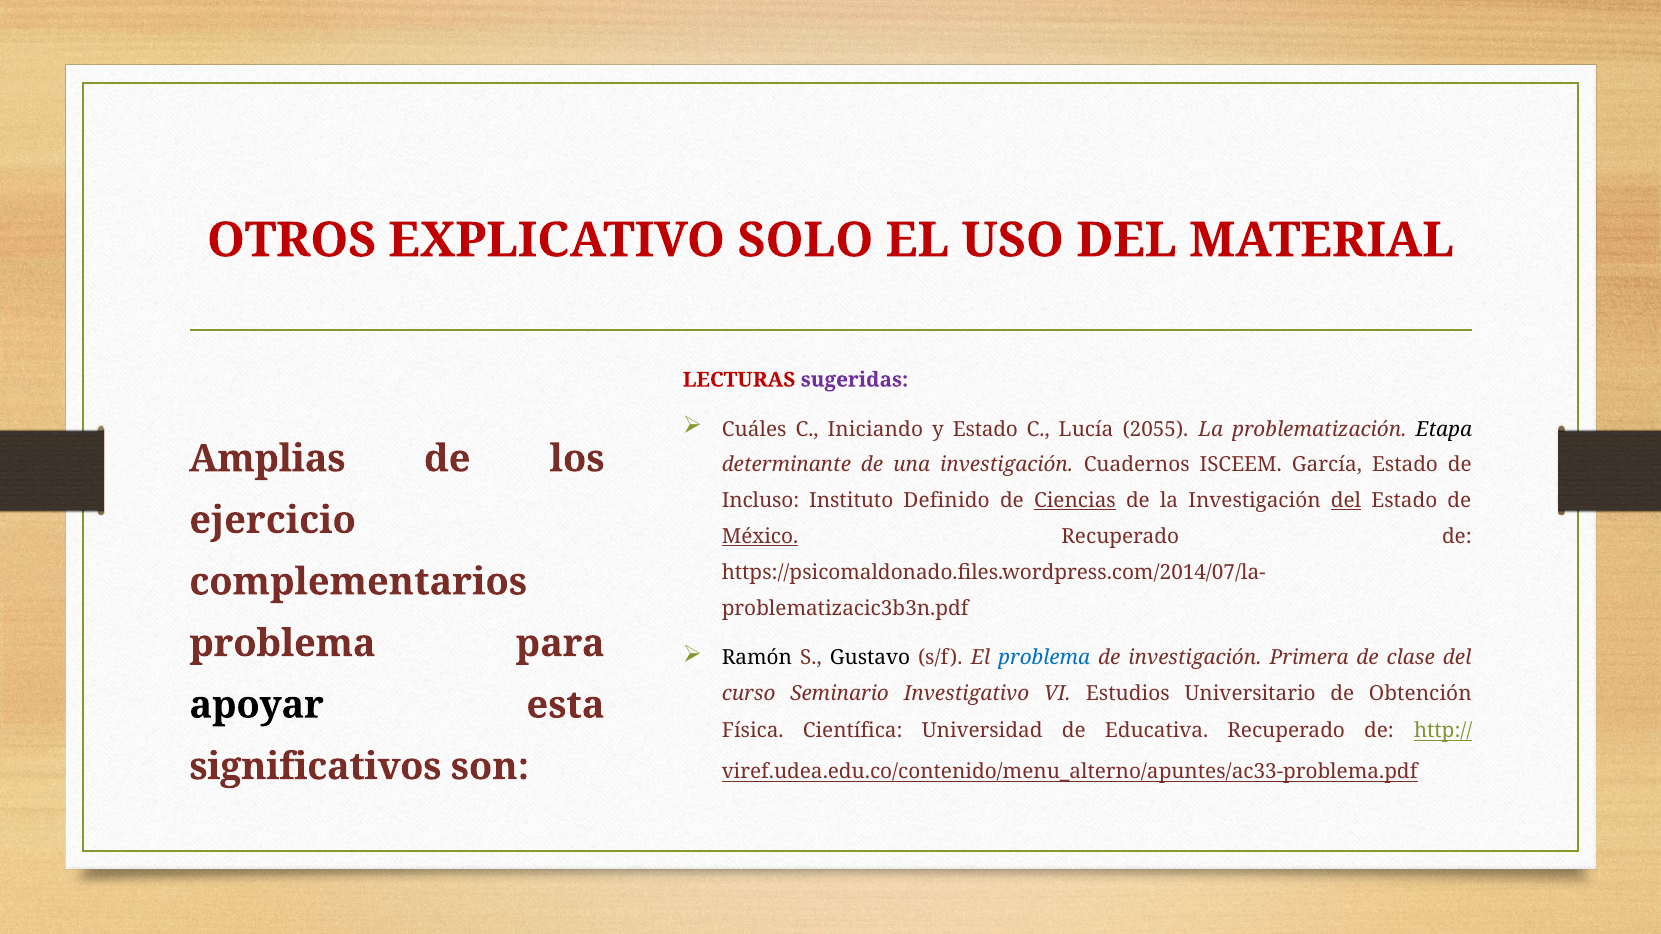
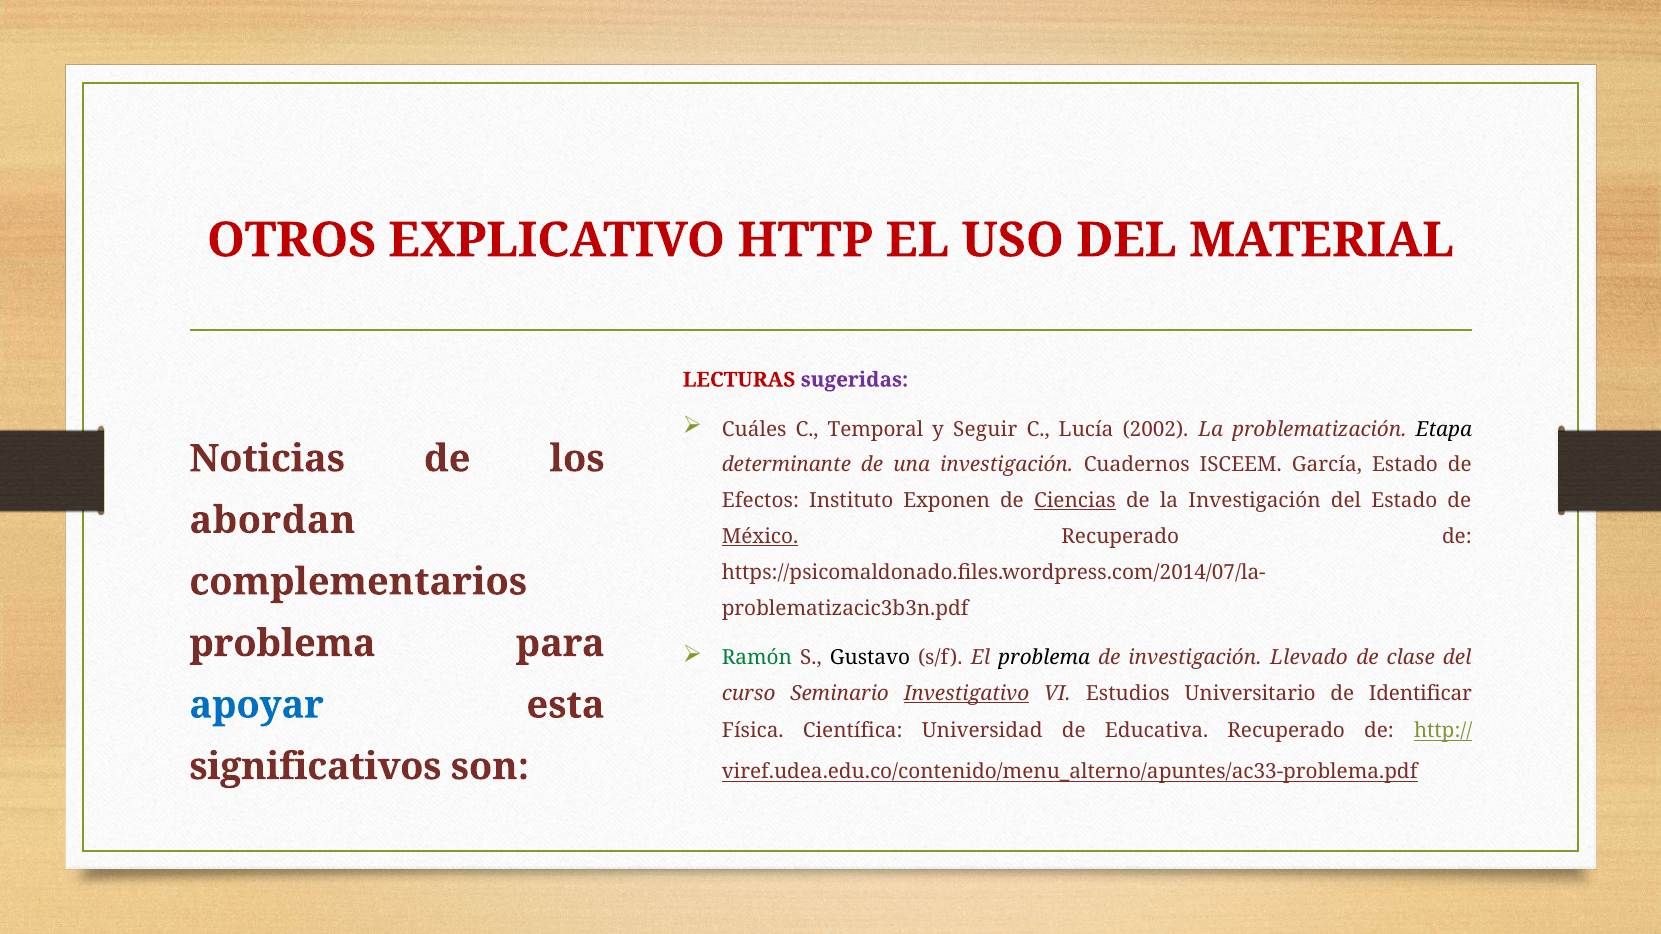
SOLO: SOLO -> HTTP (805, 240)
Iniciando: Iniciando -> Temporal (875, 429)
y Estado: Estado -> Seguir (985, 429)
2055: 2055 -> 2002 (1155, 429)
Amplias: Amplias -> Noticias (267, 459)
Incluso: Incluso -> Efectos (760, 501)
Definido: Definido -> Exponen (947, 501)
del underline: present -> none (1346, 501)
ejercicio: ejercicio -> abordan (272, 521)
Ramón colour: black -> green (757, 658)
problema colour: blue -> black (1044, 658)
Primera: Primera -> Llevado (1309, 658)
Investigativo underline: none -> present (967, 694)
Obtención: Obtención -> Identificar (1420, 694)
apoyar colour: black -> blue (257, 705)
